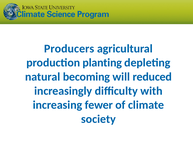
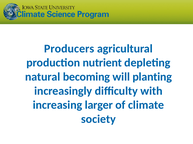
planting: planting -> nutrient (102, 63)
reduced: reduced -> planting (152, 77)
fewer: fewer -> larger (99, 105)
